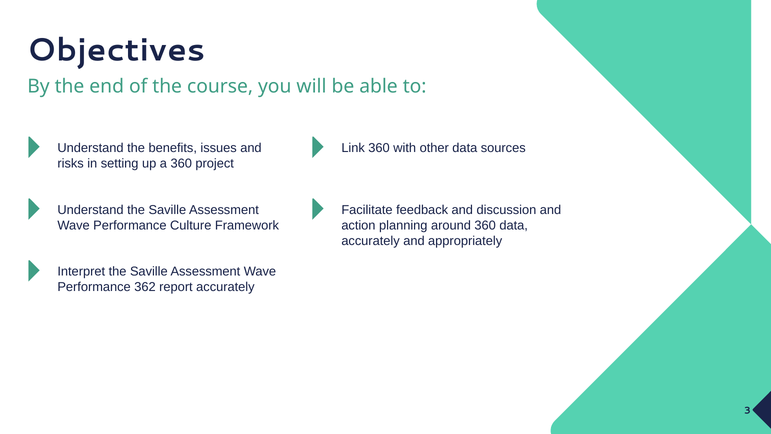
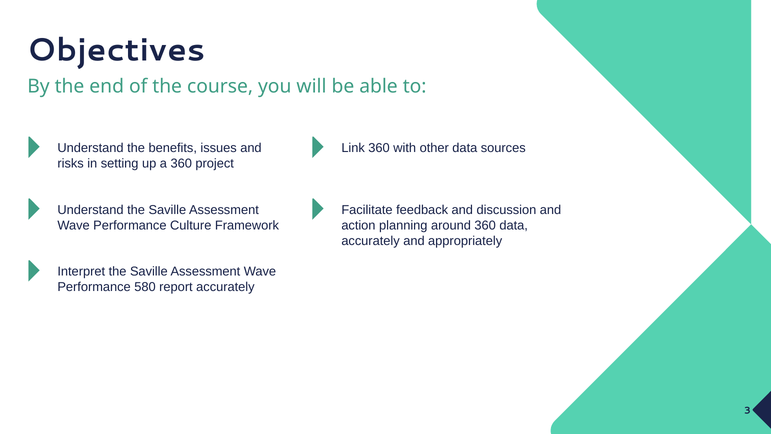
362: 362 -> 580 (145, 287)
